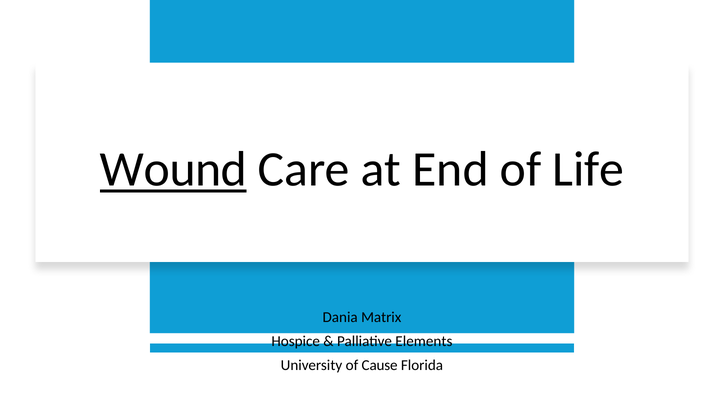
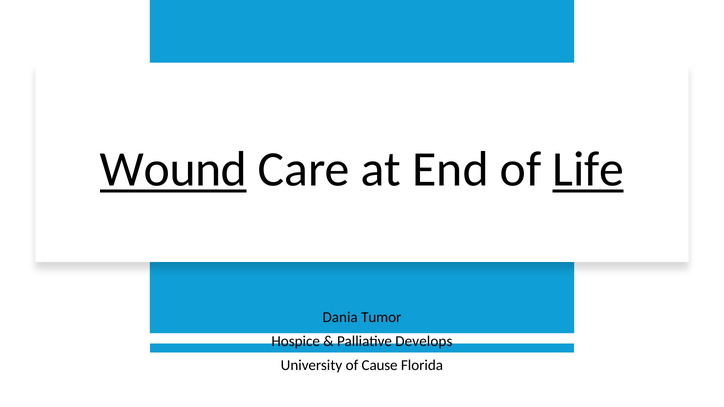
Life underline: none -> present (588, 170)
Matrix: Matrix -> Tumor (381, 318)
Elements: Elements -> Develops (424, 341)
